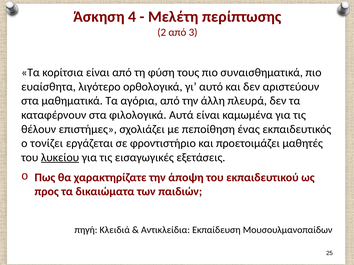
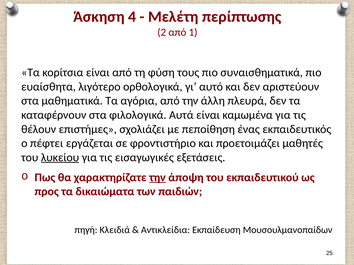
3: 3 -> 1 (193, 32)
τονίζει: τονίζει -> πέφτει (47, 144)
την underline: none -> present (157, 178)
